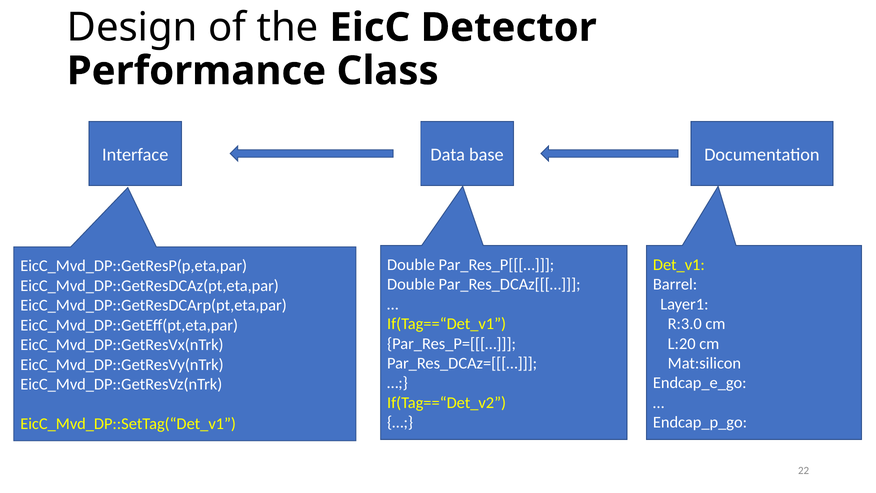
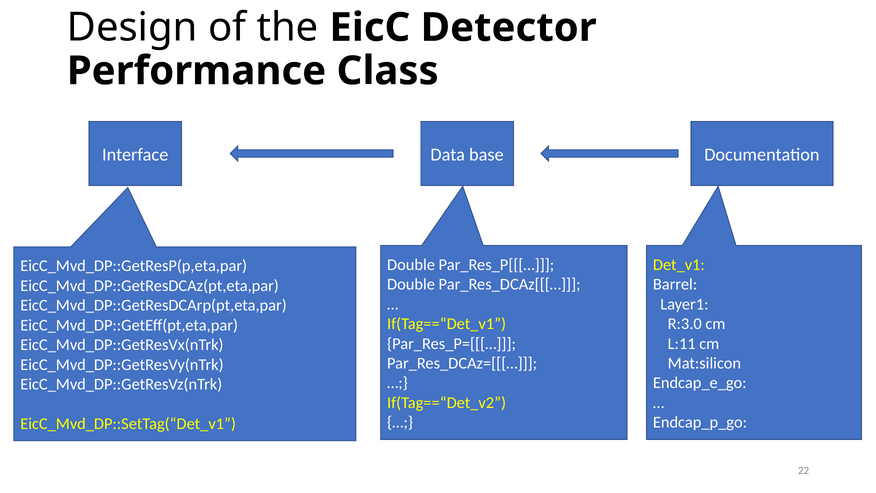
L:20: L:20 -> L:11 (682, 343)
